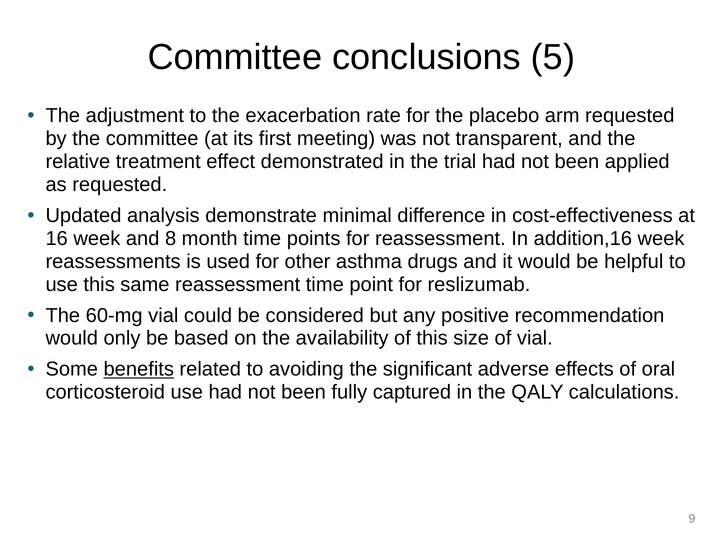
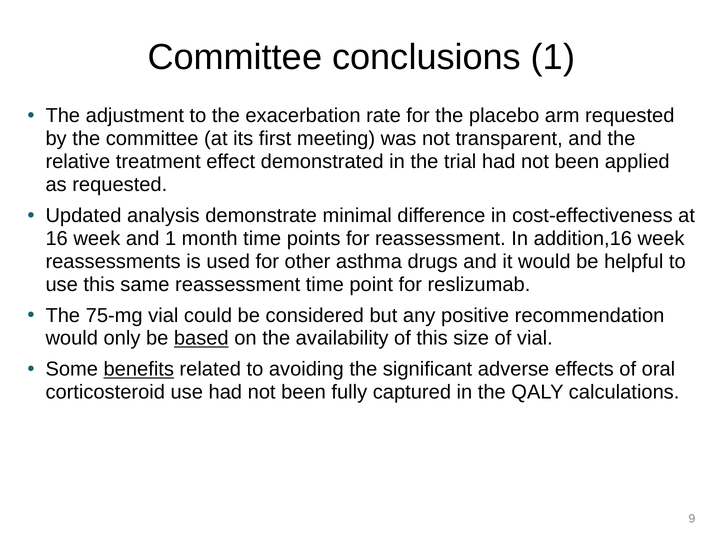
conclusions 5: 5 -> 1 (553, 57)
and 8: 8 -> 1 (171, 238)
60-mg: 60-mg -> 75-mg (114, 315)
based underline: none -> present (201, 338)
